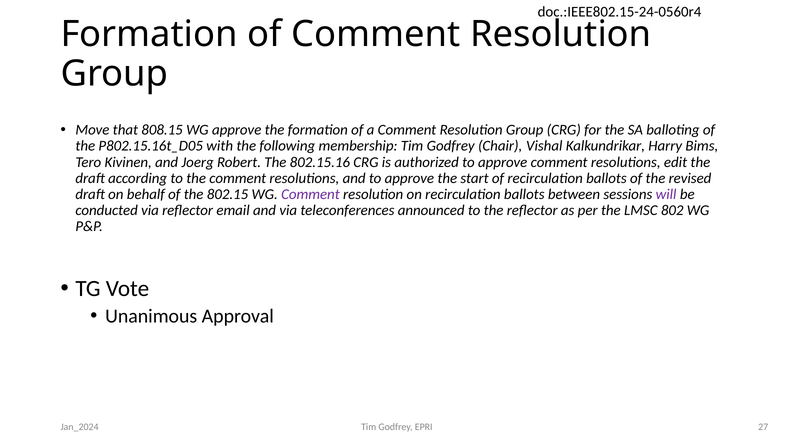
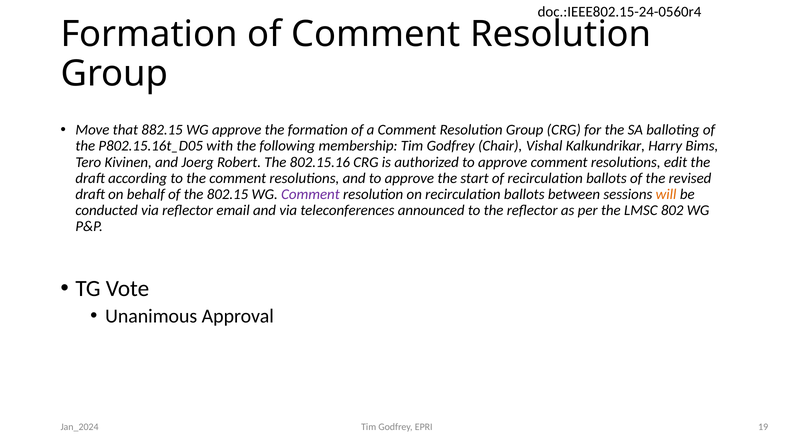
808.15: 808.15 -> 882.15 (162, 130)
will colour: purple -> orange (666, 194)
27: 27 -> 19 (763, 426)
